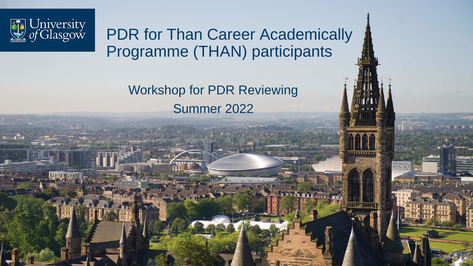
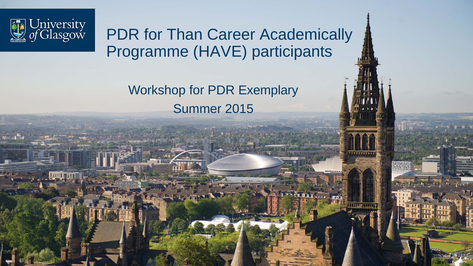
Programme THAN: THAN -> HAVE (220, 52)
Reviewing: Reviewing -> Exemplary (268, 90)
2022: 2022 -> 2015 (239, 109)
